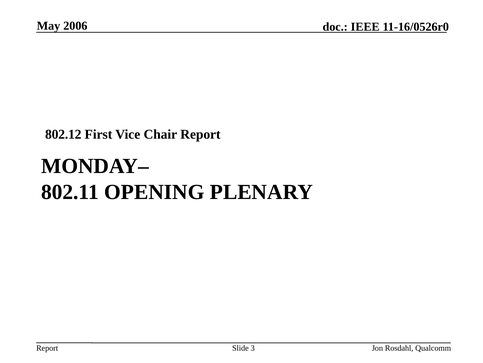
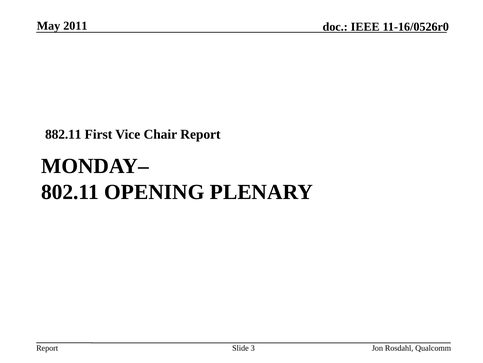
2006: 2006 -> 2011 (75, 26)
802.12: 802.12 -> 882.11 (63, 134)
